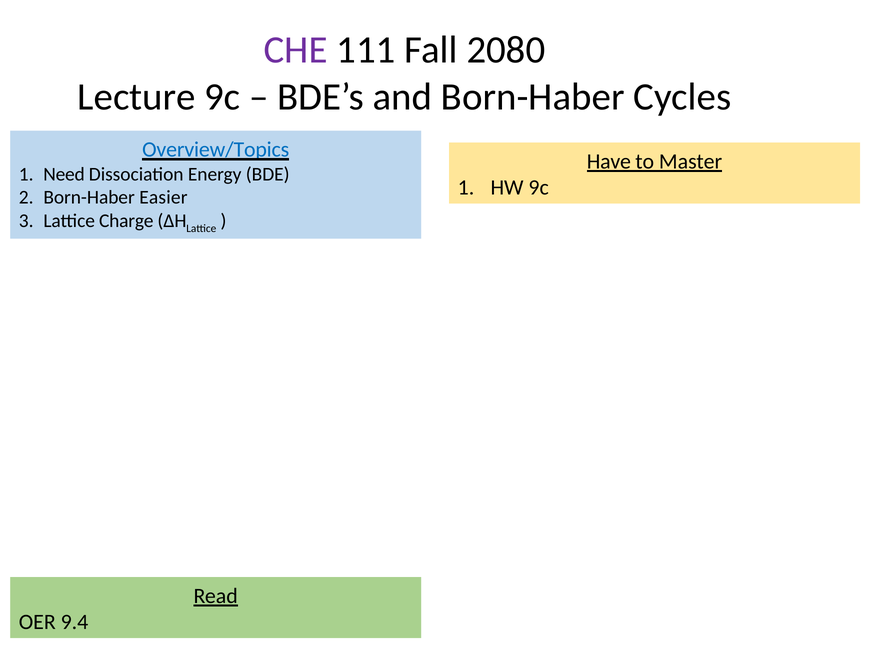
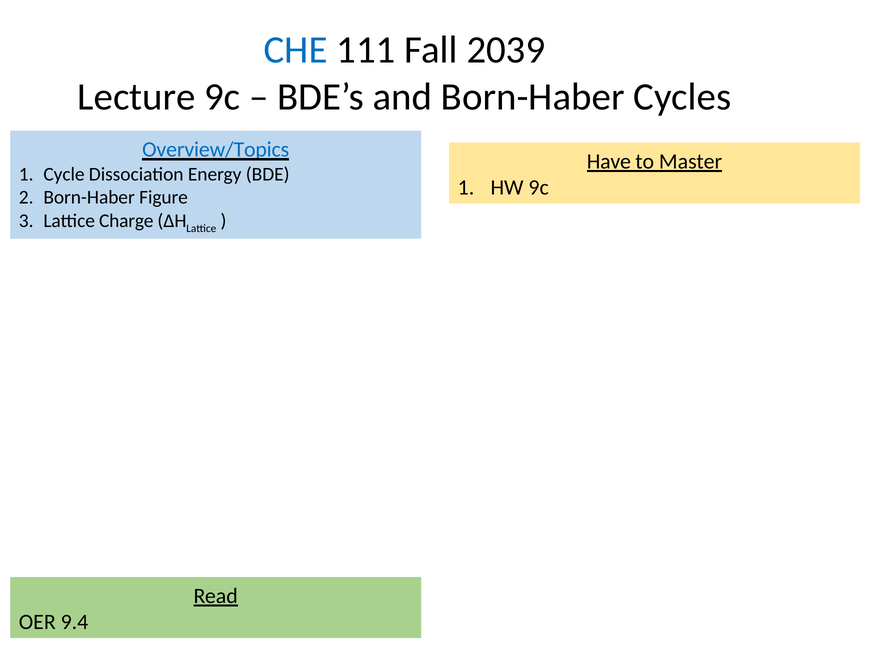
CHE colour: purple -> blue (296, 50)
2080: 2080 -> 2039 (506, 50)
Need: Need -> Cycle (64, 174)
Easier: Easier -> Figure (164, 198)
